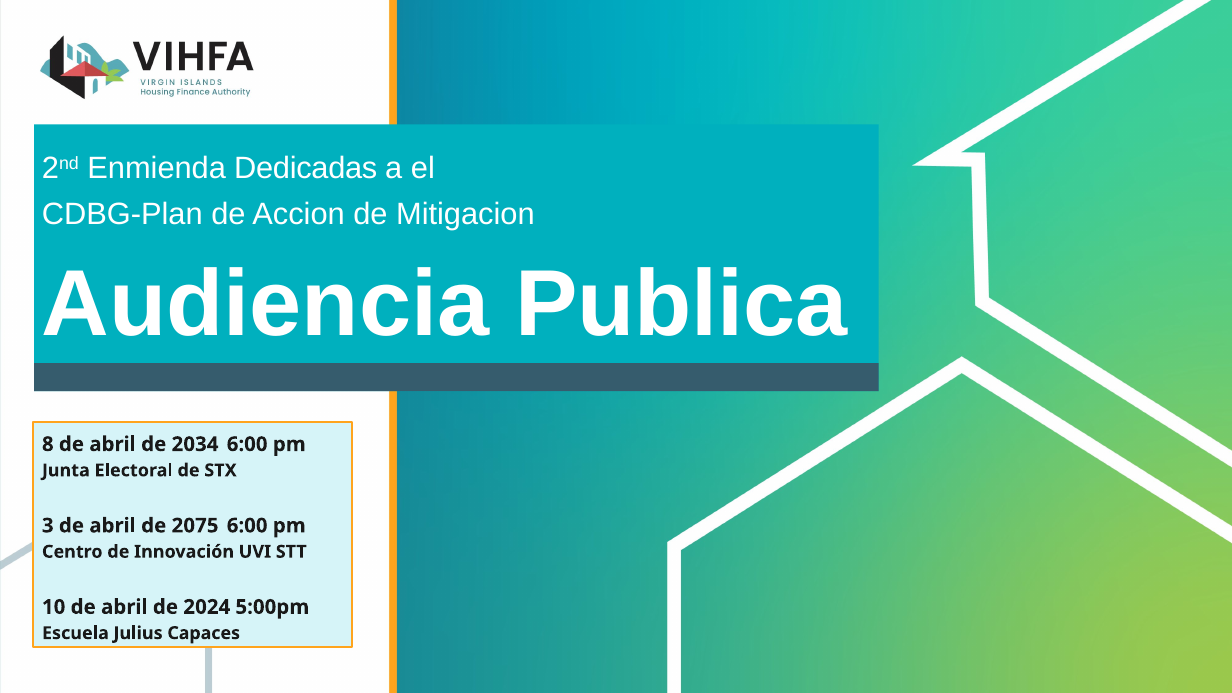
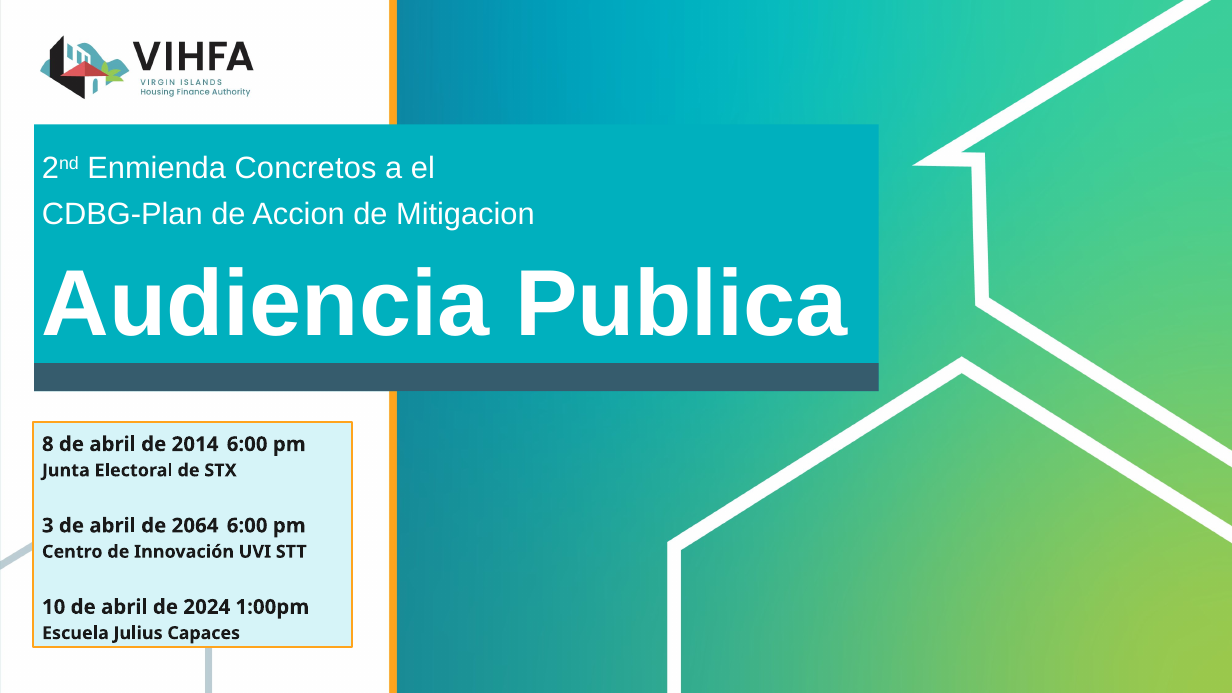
Dedicadas: Dedicadas -> Concretos (306, 168)
2034: 2034 -> 2014 (195, 444)
2075: 2075 -> 2064 (195, 526)
5:00pm: 5:00pm -> 1:00pm (272, 607)
